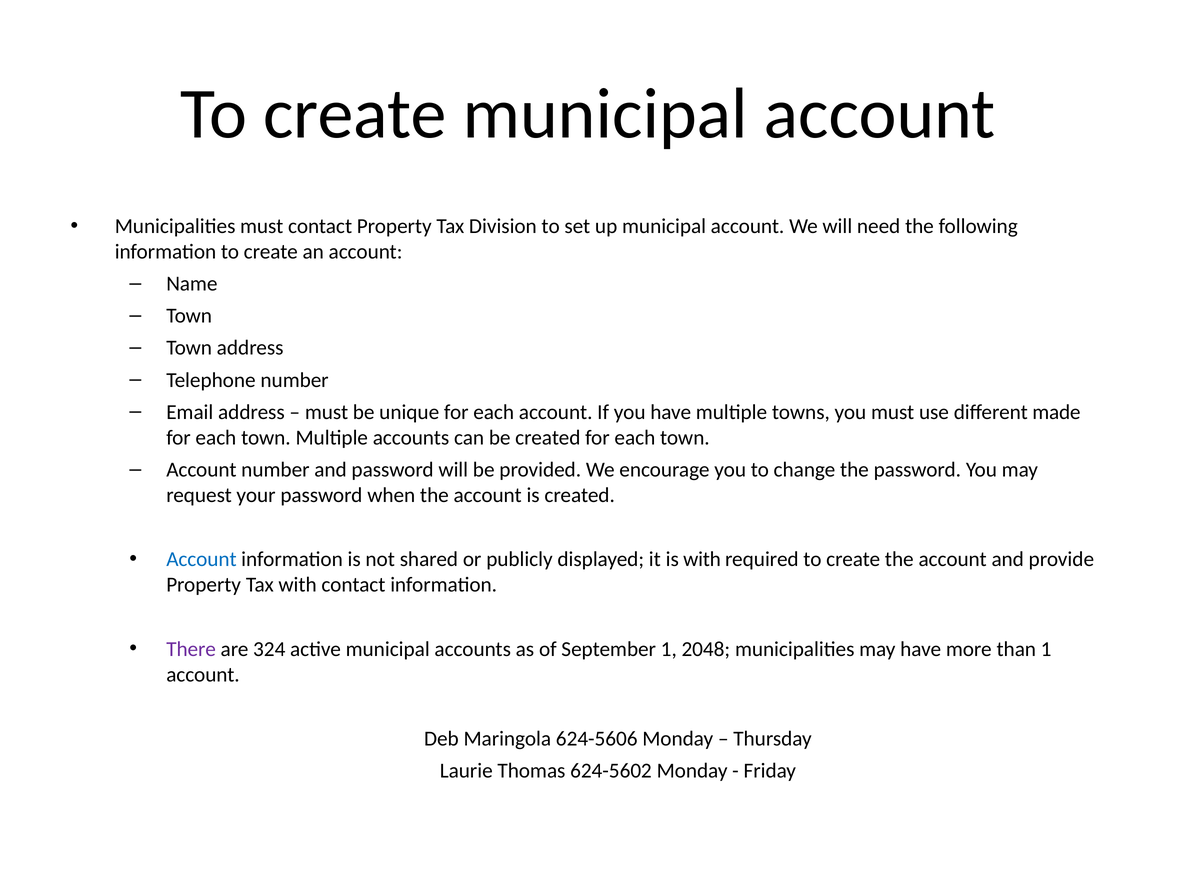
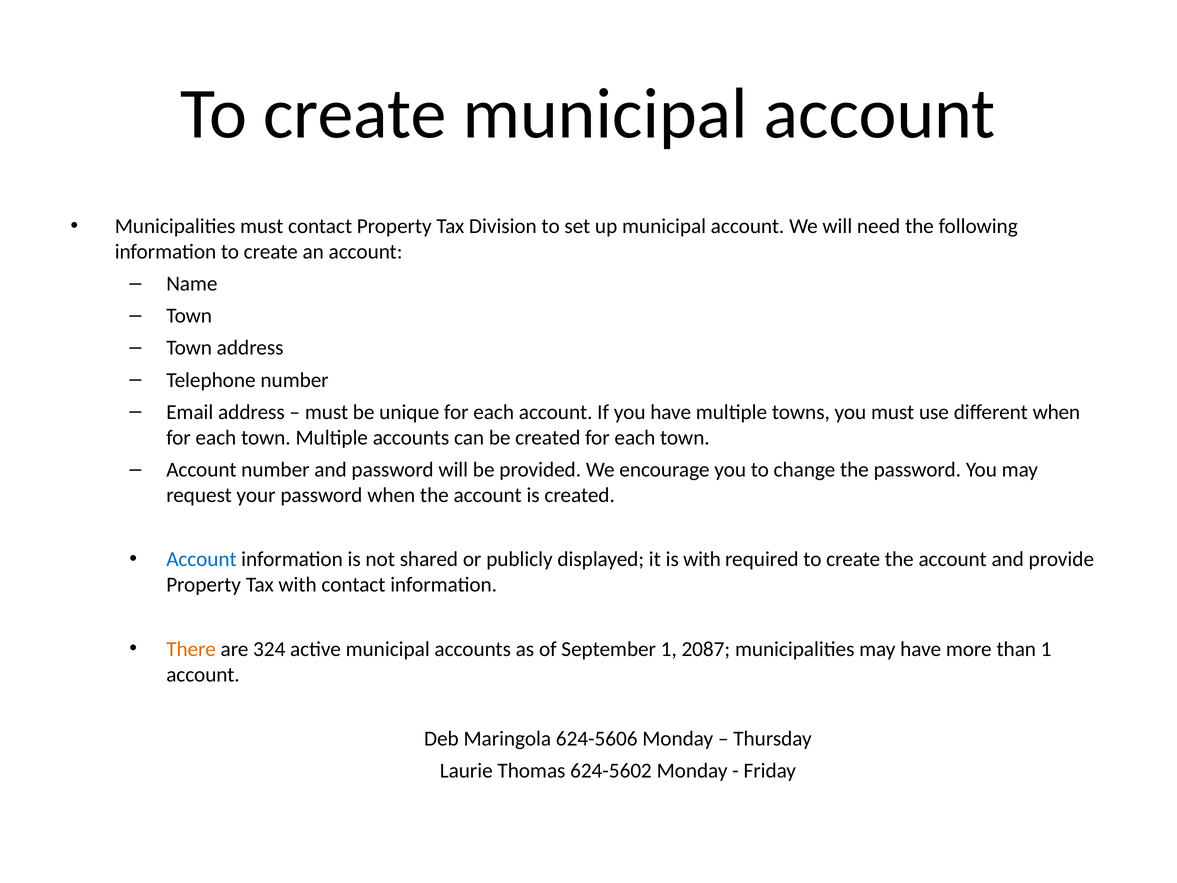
different made: made -> when (1056, 412)
There colour: purple -> orange (191, 649)
2048: 2048 -> 2087 (706, 649)
